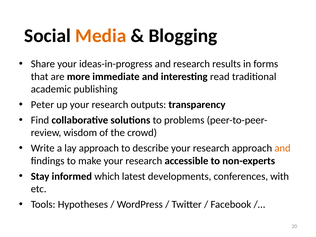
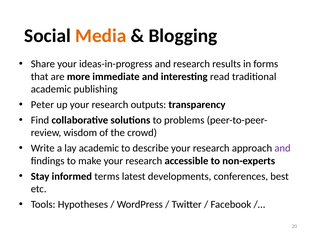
lay approach: approach -> academic (99, 148)
and colour: orange -> purple (283, 148)
which: which -> terms (107, 176)
with: with -> best (280, 176)
